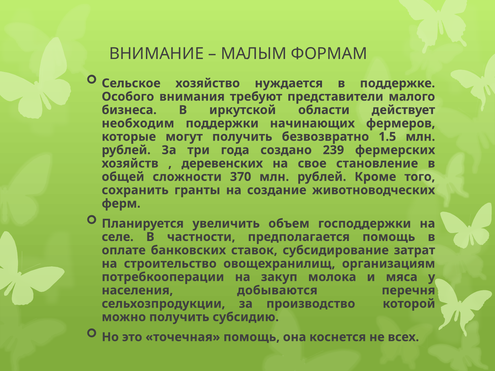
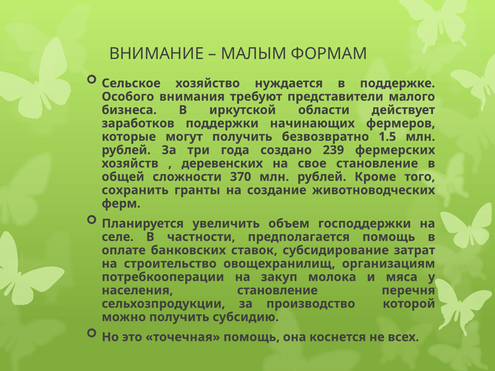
необходим: необходим -> заработков (138, 123)
населения добываются: добываются -> становление (277, 291)
